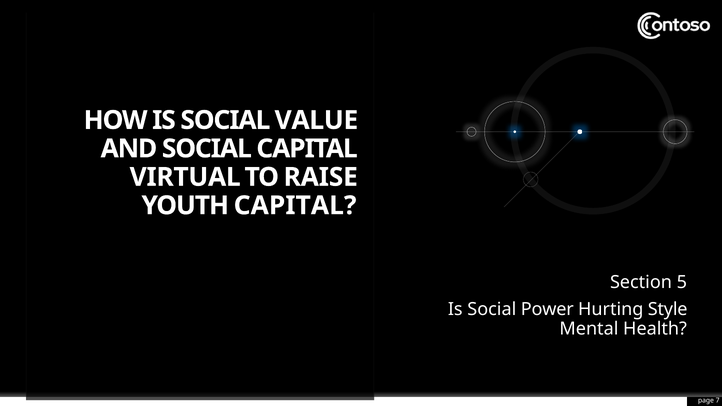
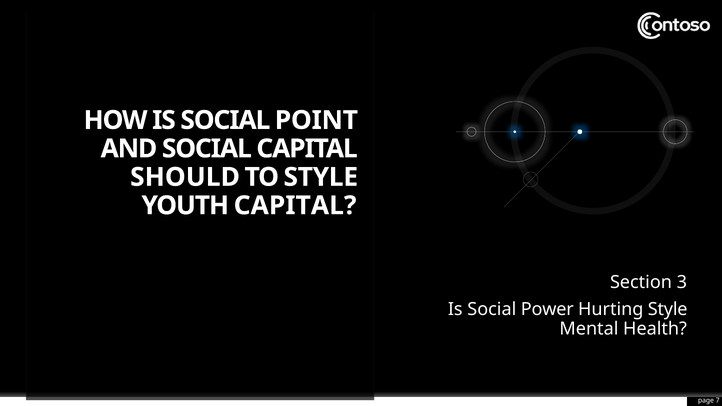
VALUE: VALUE -> POINT (316, 120)
VIRTUAL: VIRTUAL -> SHOULD (185, 177)
TO RAISE: RAISE -> STYLE (321, 177)
5: 5 -> 3 (682, 283)
